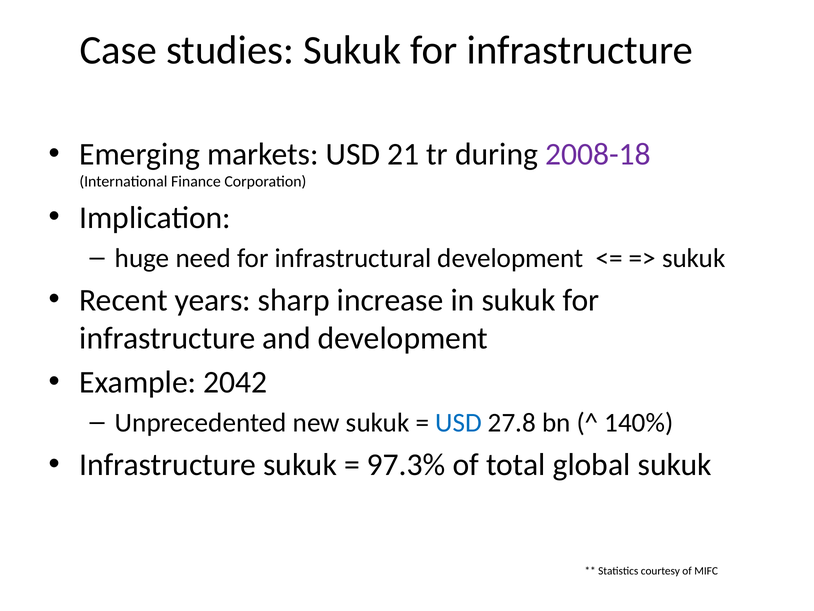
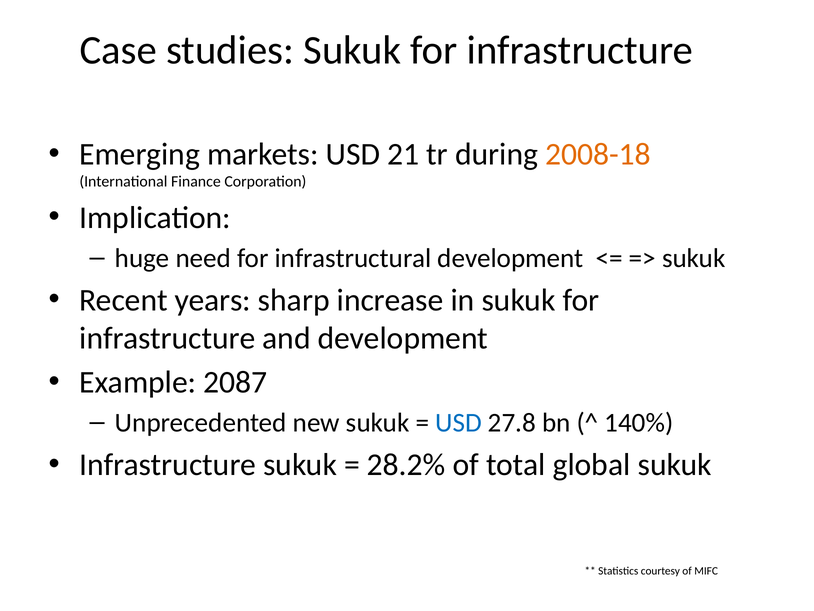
2008-18 colour: purple -> orange (598, 154)
2042: 2042 -> 2087 (235, 382)
97.3%: 97.3% -> 28.2% (406, 465)
